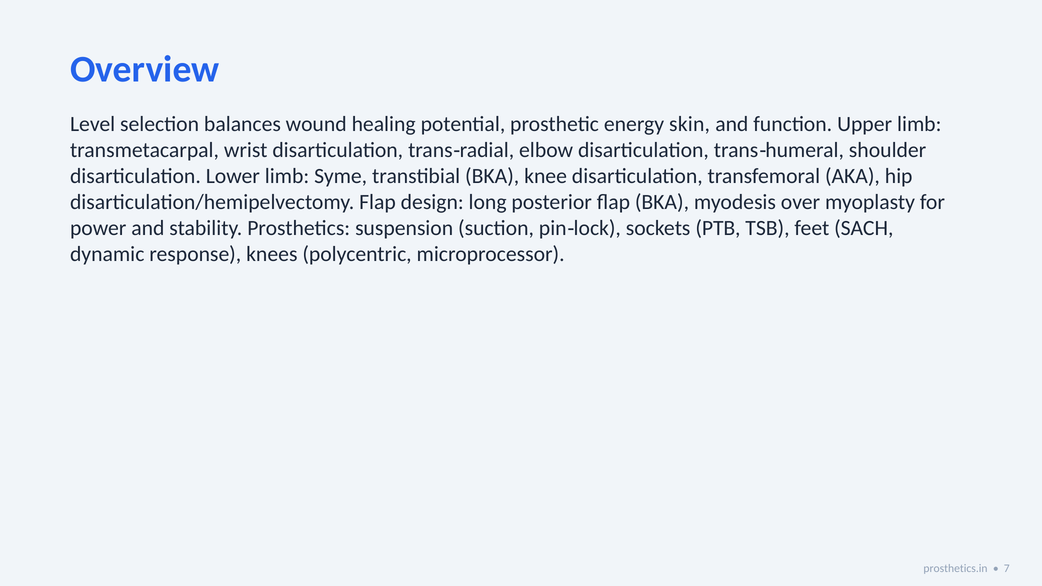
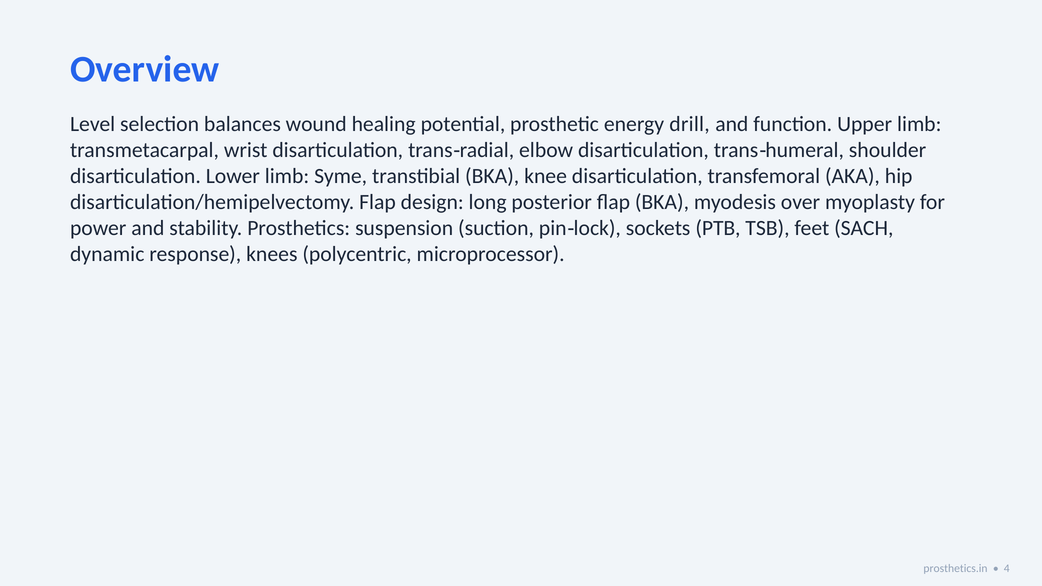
skin: skin -> drill (690, 124)
7: 7 -> 4 (1007, 569)
